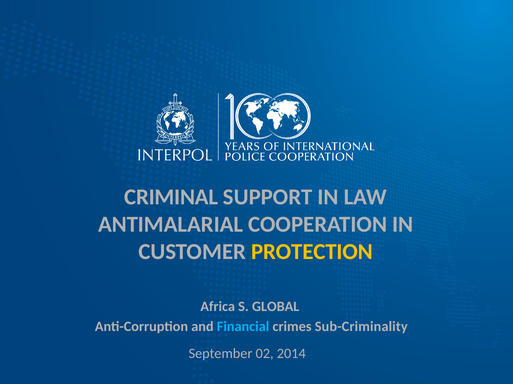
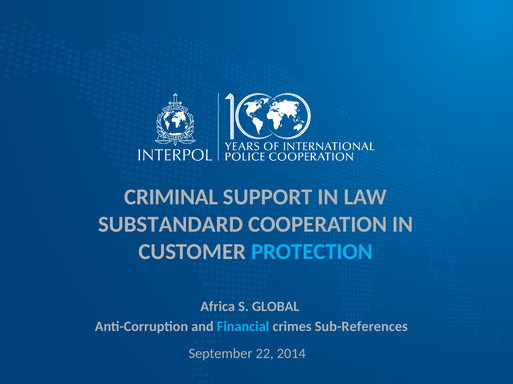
ANTIMALARIAL: ANTIMALARIAL -> SUBSTANDARD (171, 225)
PROTECTION colour: yellow -> light blue (312, 252)
Sub-Criminality: Sub-Criminality -> Sub-References (361, 327)
02: 02 -> 22 (265, 354)
